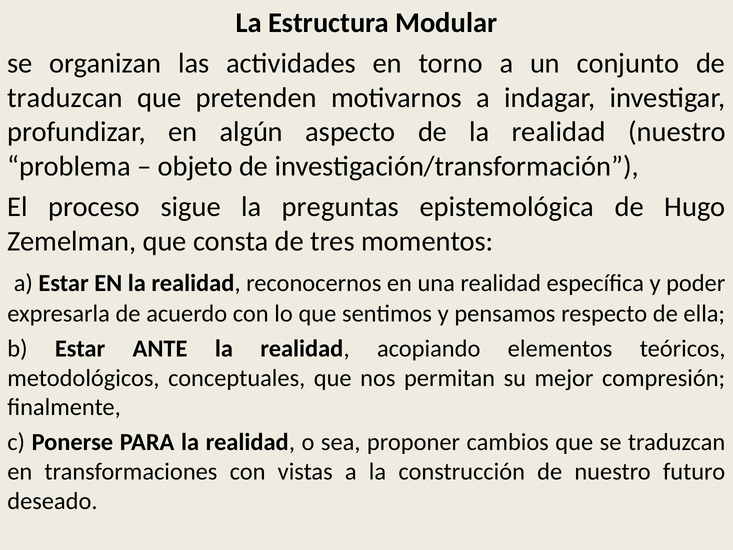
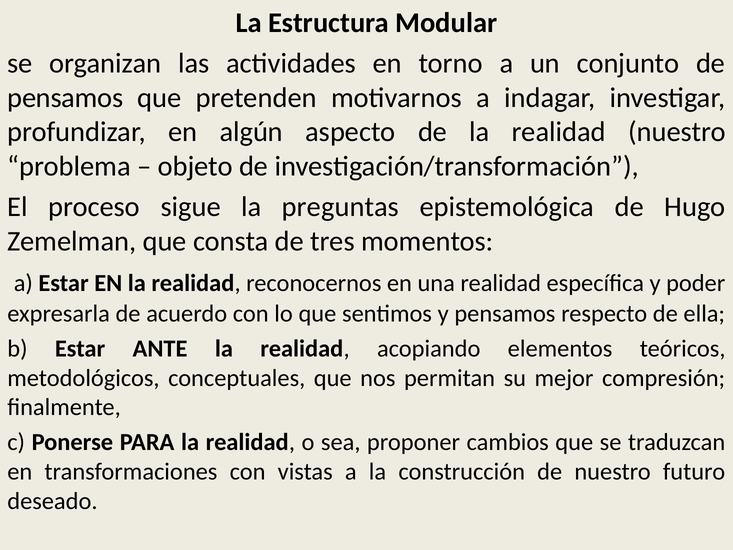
traduzcan: traduzcan -> pensamos (65, 98)
